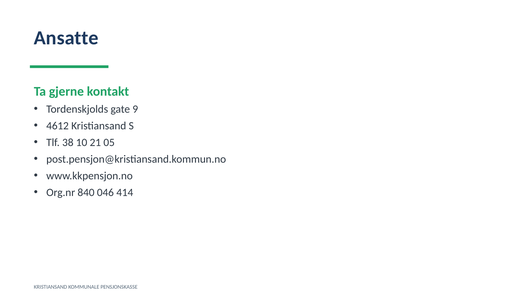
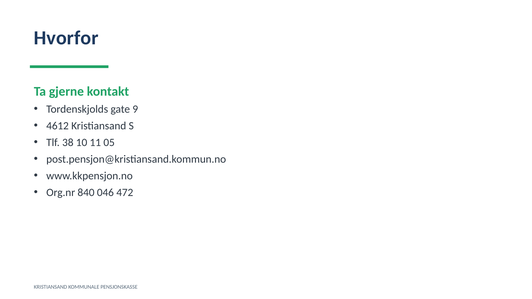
Ansatte: Ansatte -> Hvorfor (66, 38)
21: 21 -> 11 (95, 143)
414: 414 -> 472 (125, 193)
